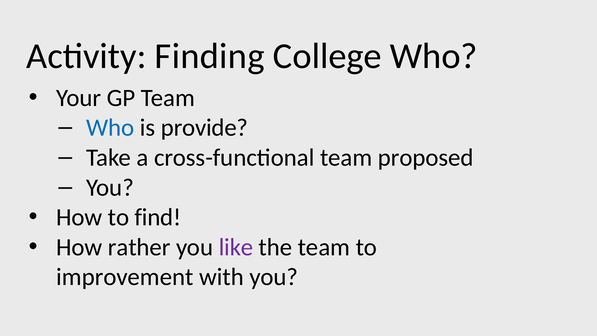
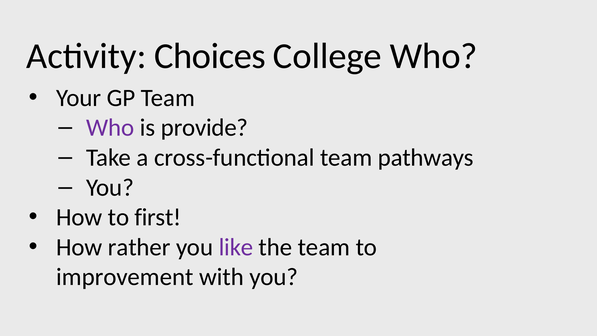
Finding: Finding -> Choices (210, 56)
Who colour: blue -> purple (110, 128)
proposed: proposed -> pathways (426, 158)
find: find -> first (158, 217)
